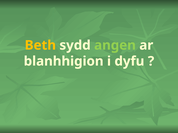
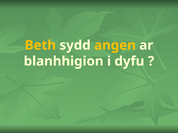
angen colour: light green -> yellow (115, 45)
